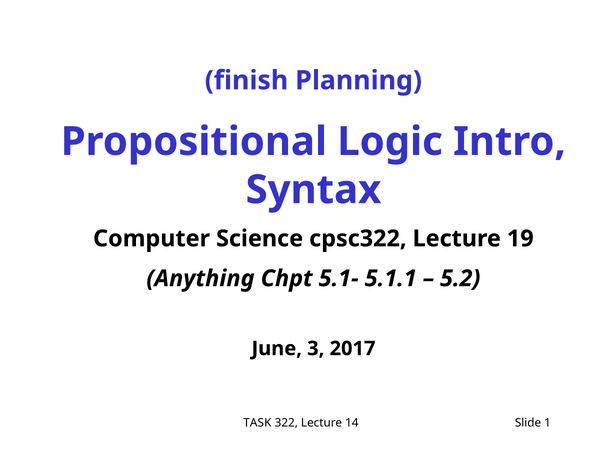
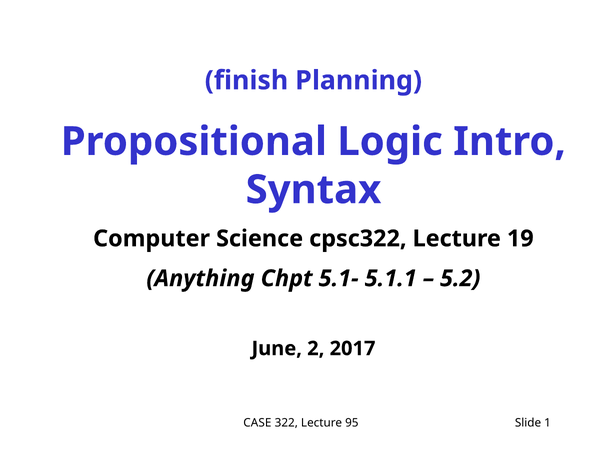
3: 3 -> 2 (316, 348)
TASK: TASK -> CASE (257, 422)
14: 14 -> 95 (352, 422)
